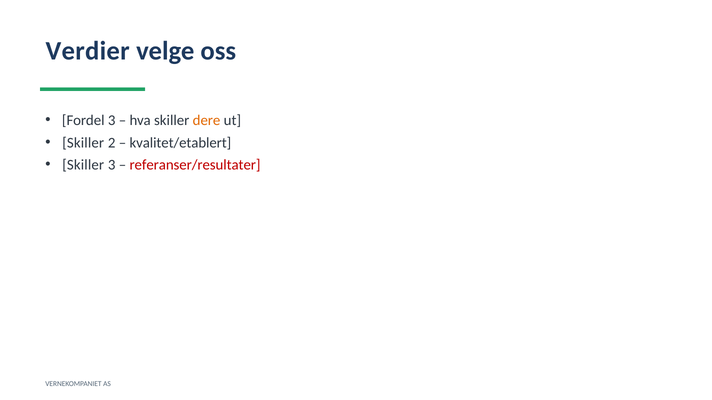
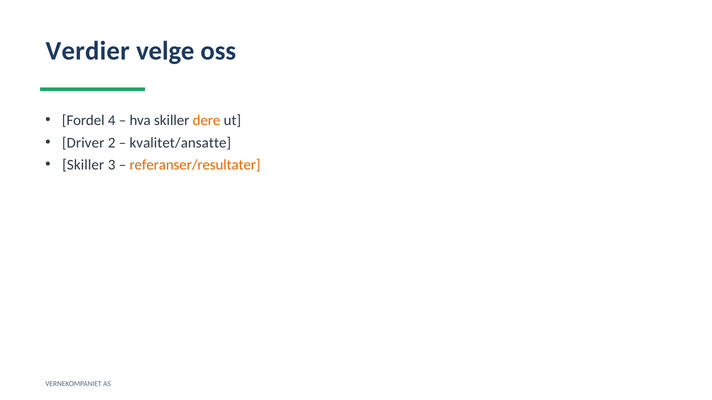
Fordel 3: 3 -> 4 (112, 121)
Skiller: Skiller -> Driver (83, 143)
kvalitet/etablert: kvalitet/etablert -> kvalitet/ansatte (180, 143)
referanser/resultater colour: red -> orange (195, 165)
